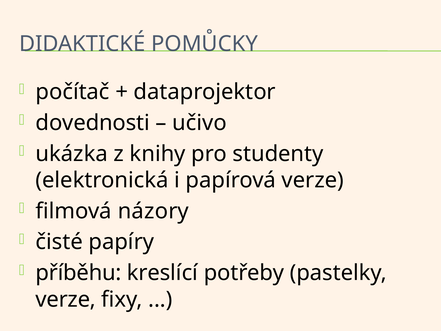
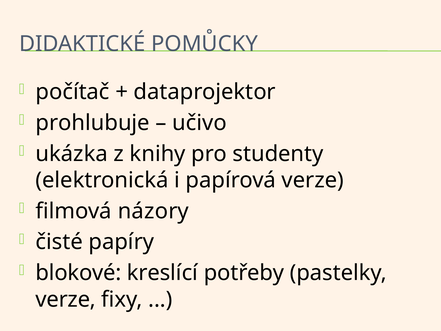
dovednosti: dovednosti -> prohlubuje (93, 123)
příběhu: příběhu -> blokové (78, 273)
